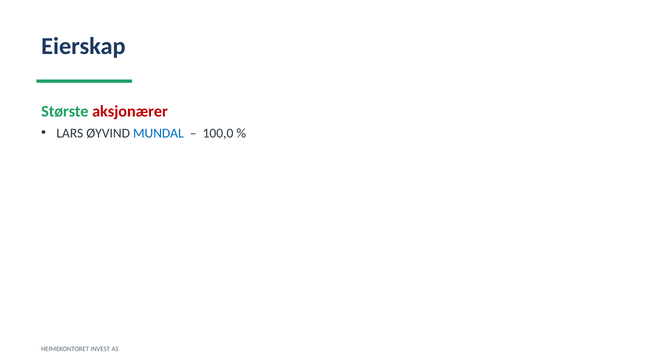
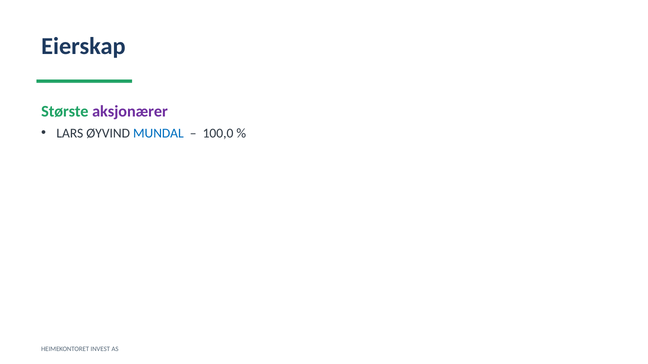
aksjonærer colour: red -> purple (130, 112)
